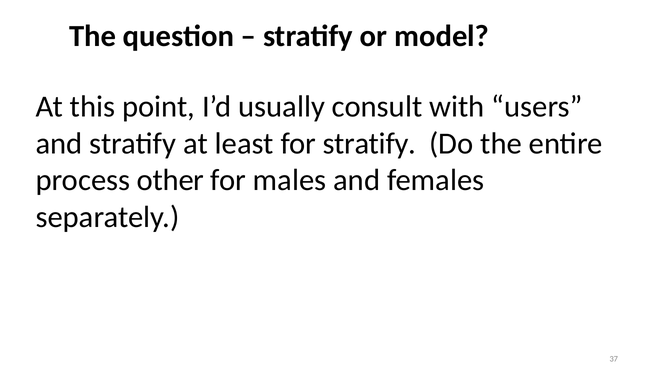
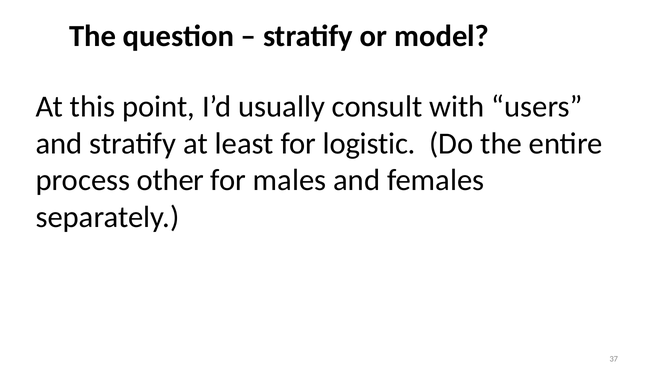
for stratify: stratify -> logistic (369, 144)
